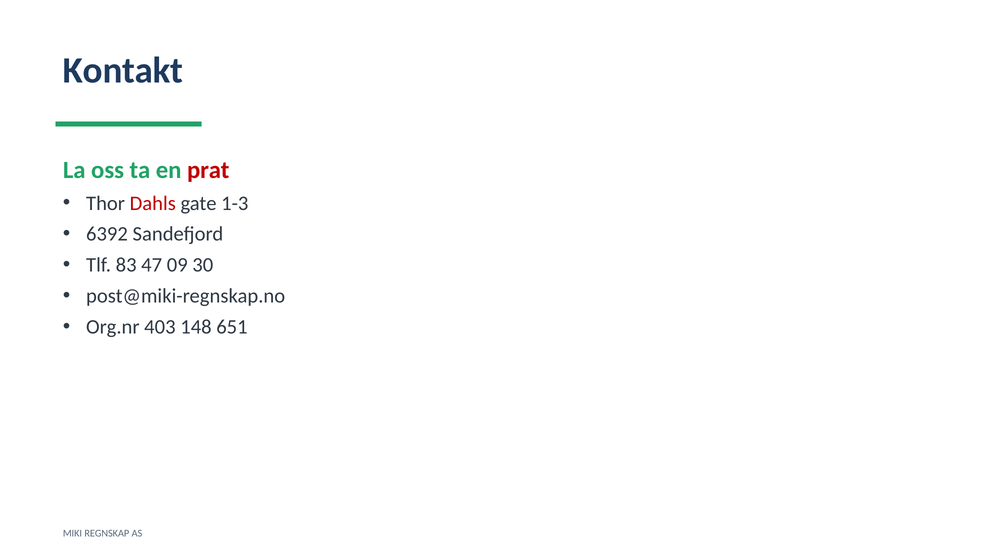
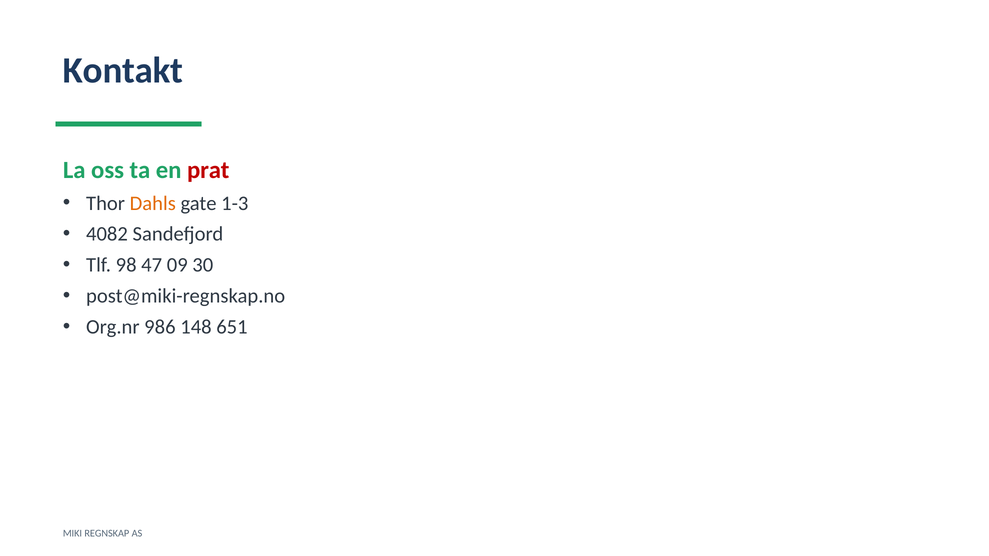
Dahls colour: red -> orange (153, 203)
6392: 6392 -> 4082 (107, 234)
83: 83 -> 98 (126, 265)
403: 403 -> 986 (160, 327)
